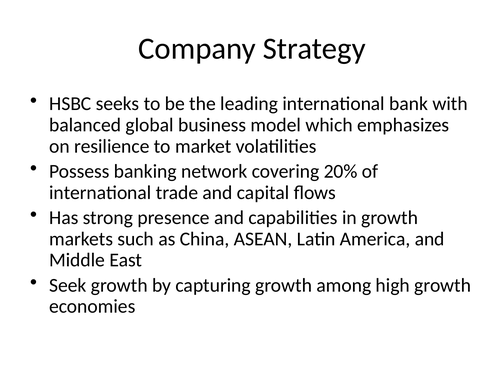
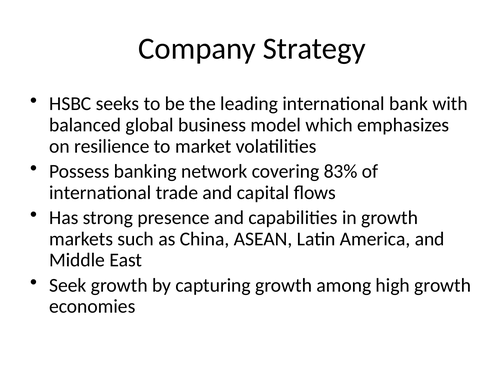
20%: 20% -> 83% (341, 171)
